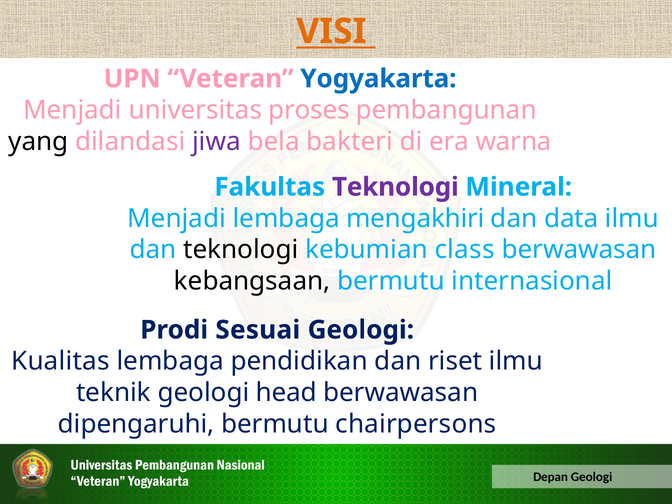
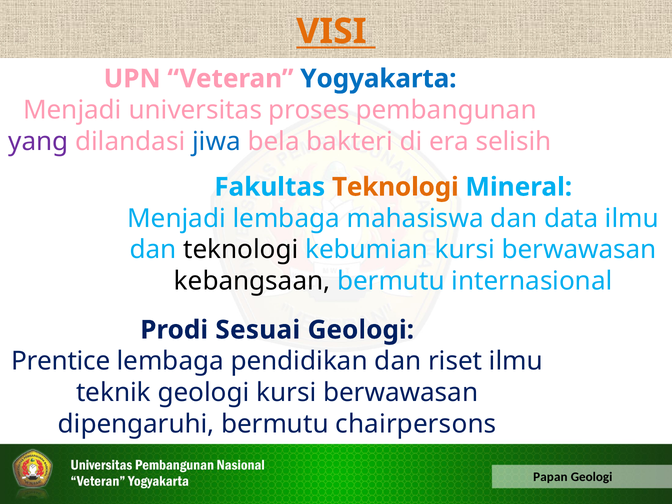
yang colour: black -> purple (38, 141)
jiwa colour: purple -> blue (216, 141)
warna: warna -> selisih (514, 141)
Teknologi colour: purple -> orange (395, 187)
mengakhiri: mengakhiri -> mahasiswa (415, 218)
kebumian class: class -> kursi (465, 250)
Kualitas: Kualitas -> Prentice (61, 361)
geologi head: head -> kursi (286, 393)
Depan: Depan -> Papan (550, 477)
